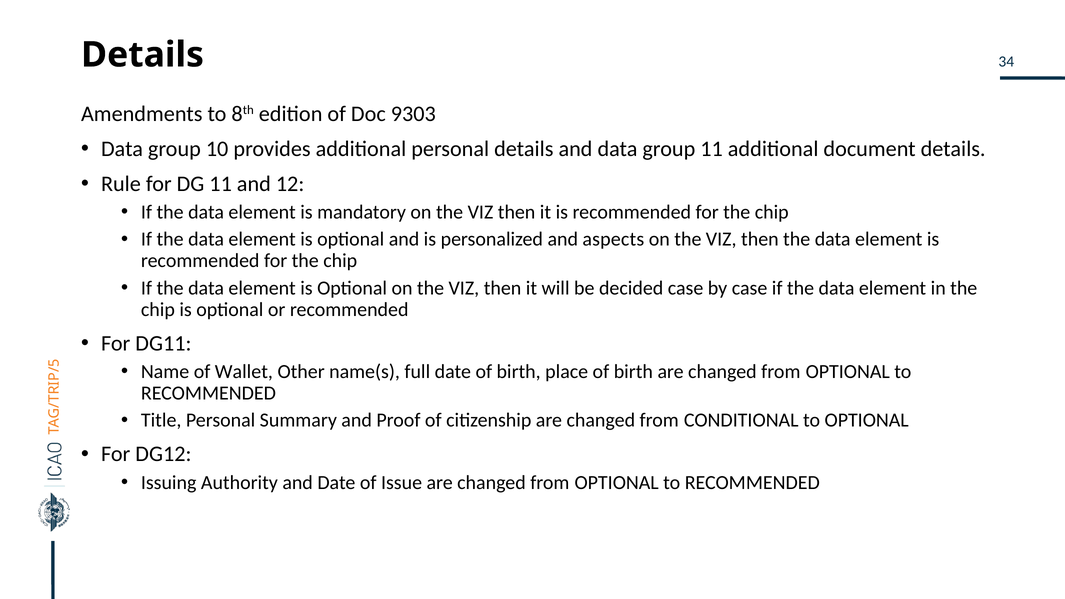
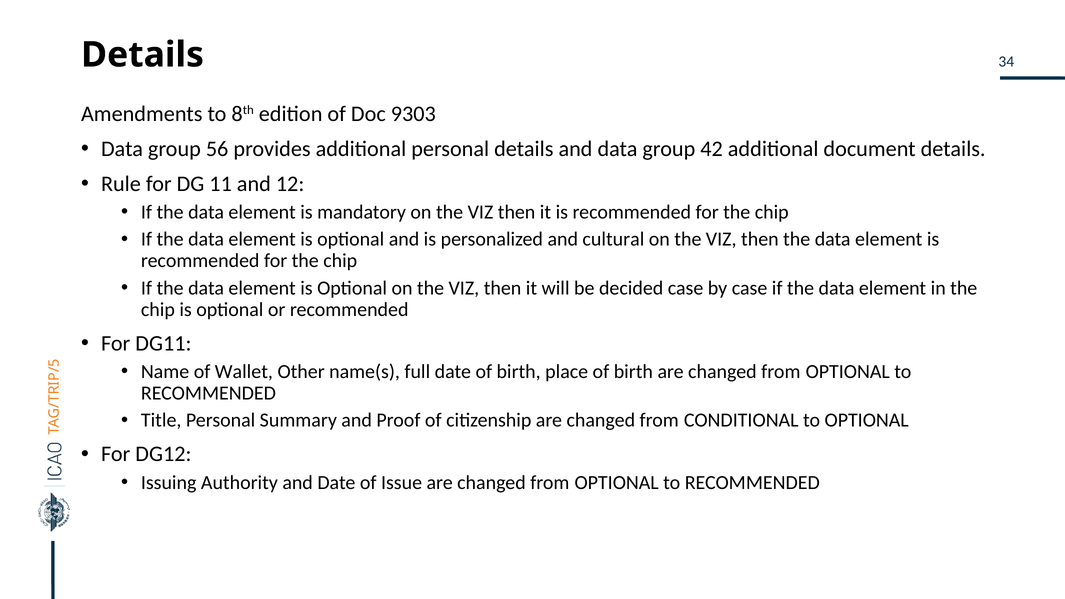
10: 10 -> 56 (217, 149)
group 11: 11 -> 42 (712, 149)
aspects: aspects -> cultural (613, 239)
